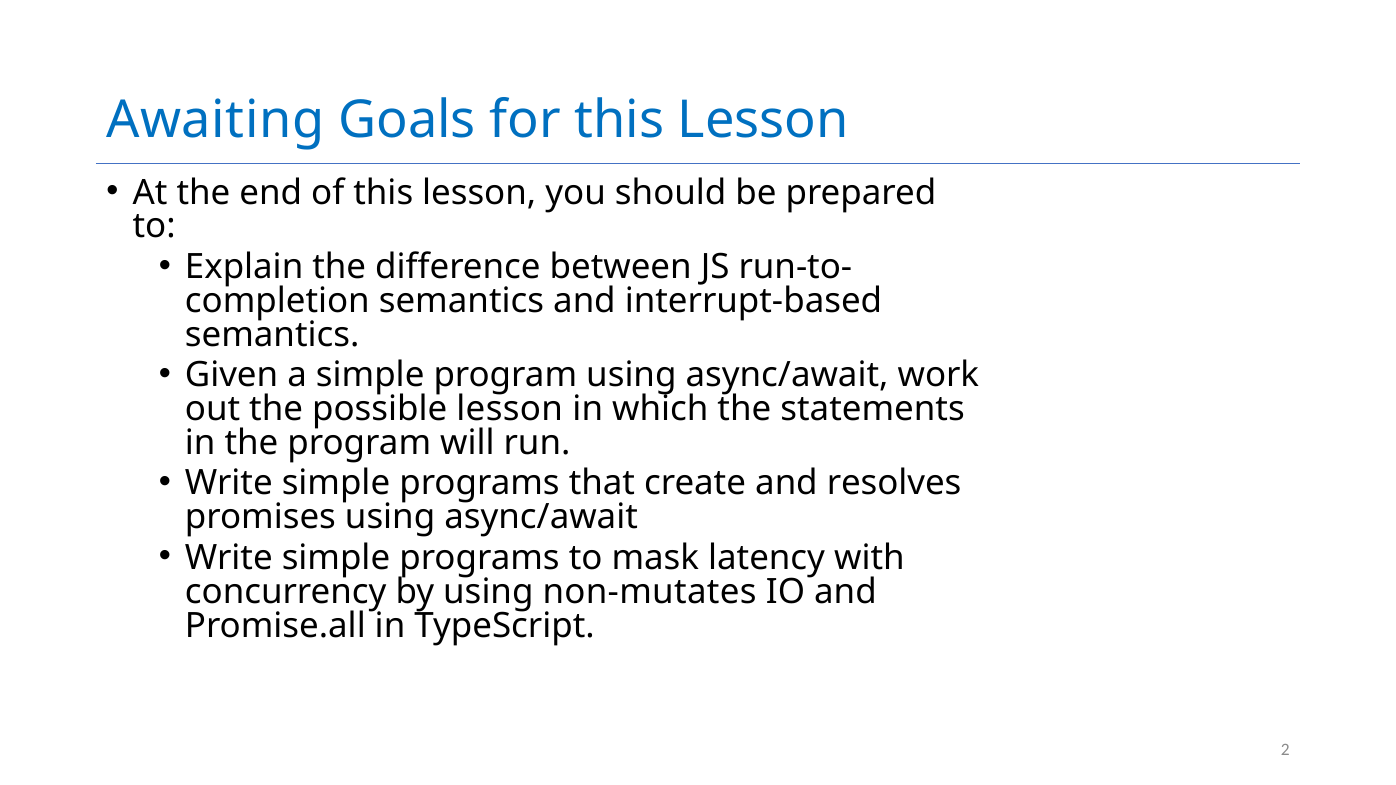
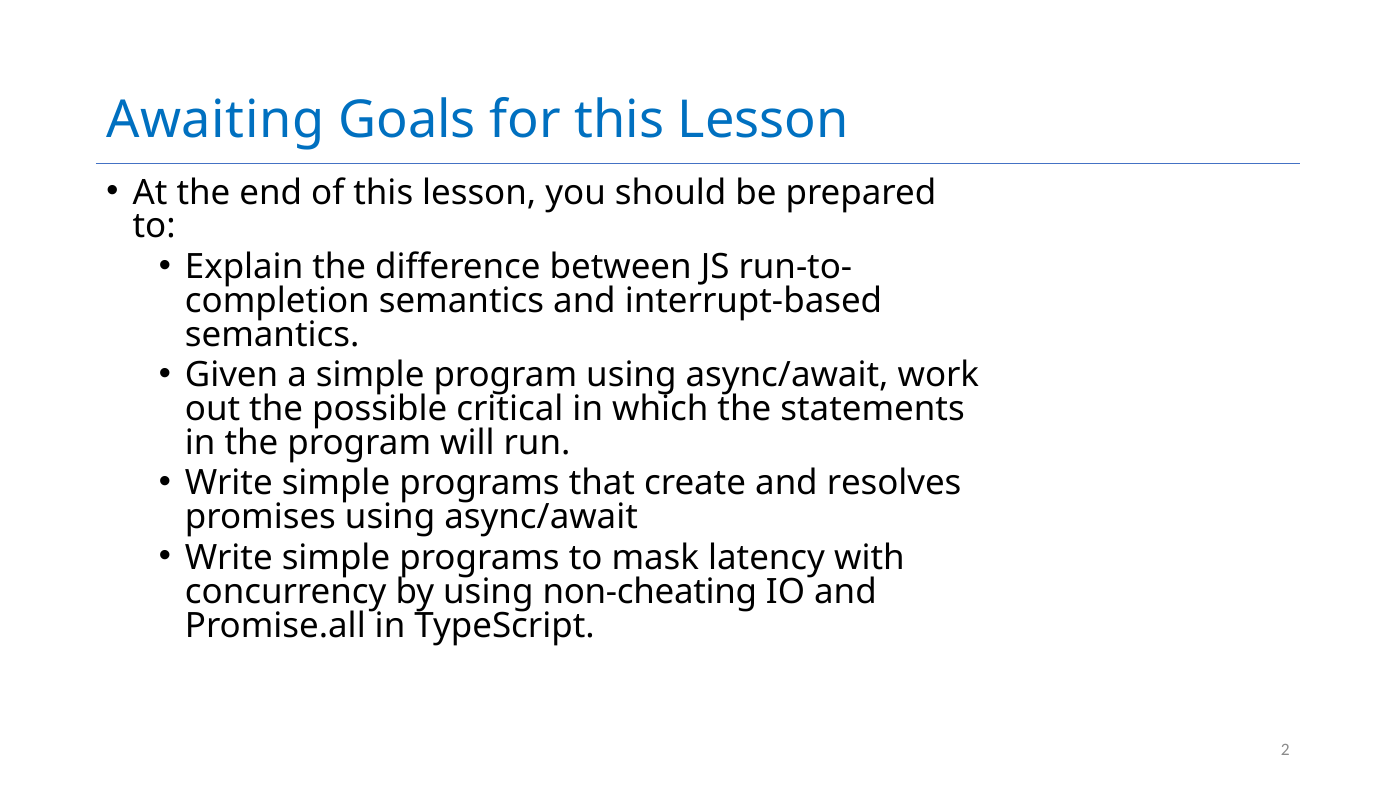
possible lesson: lesson -> critical (510, 409)
non-mutates: non-mutates -> non-cheating (650, 592)
